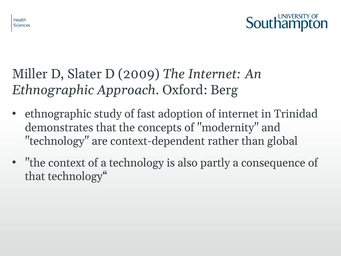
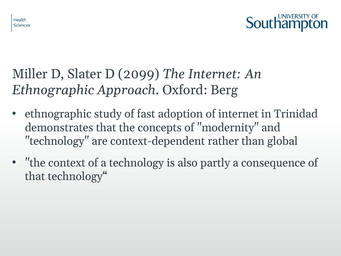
2009: 2009 -> 2099 (139, 74)
